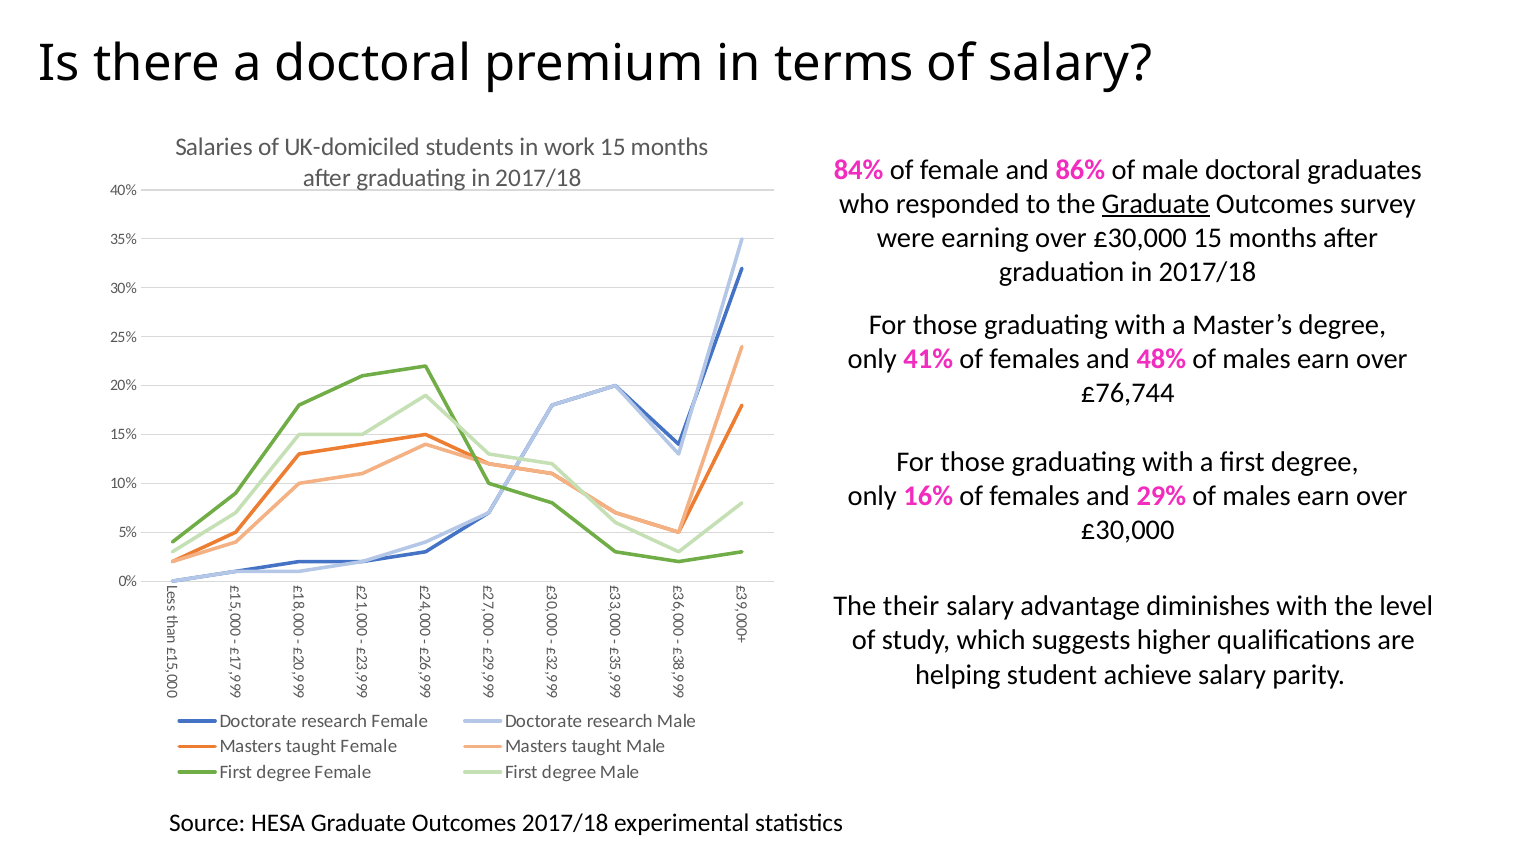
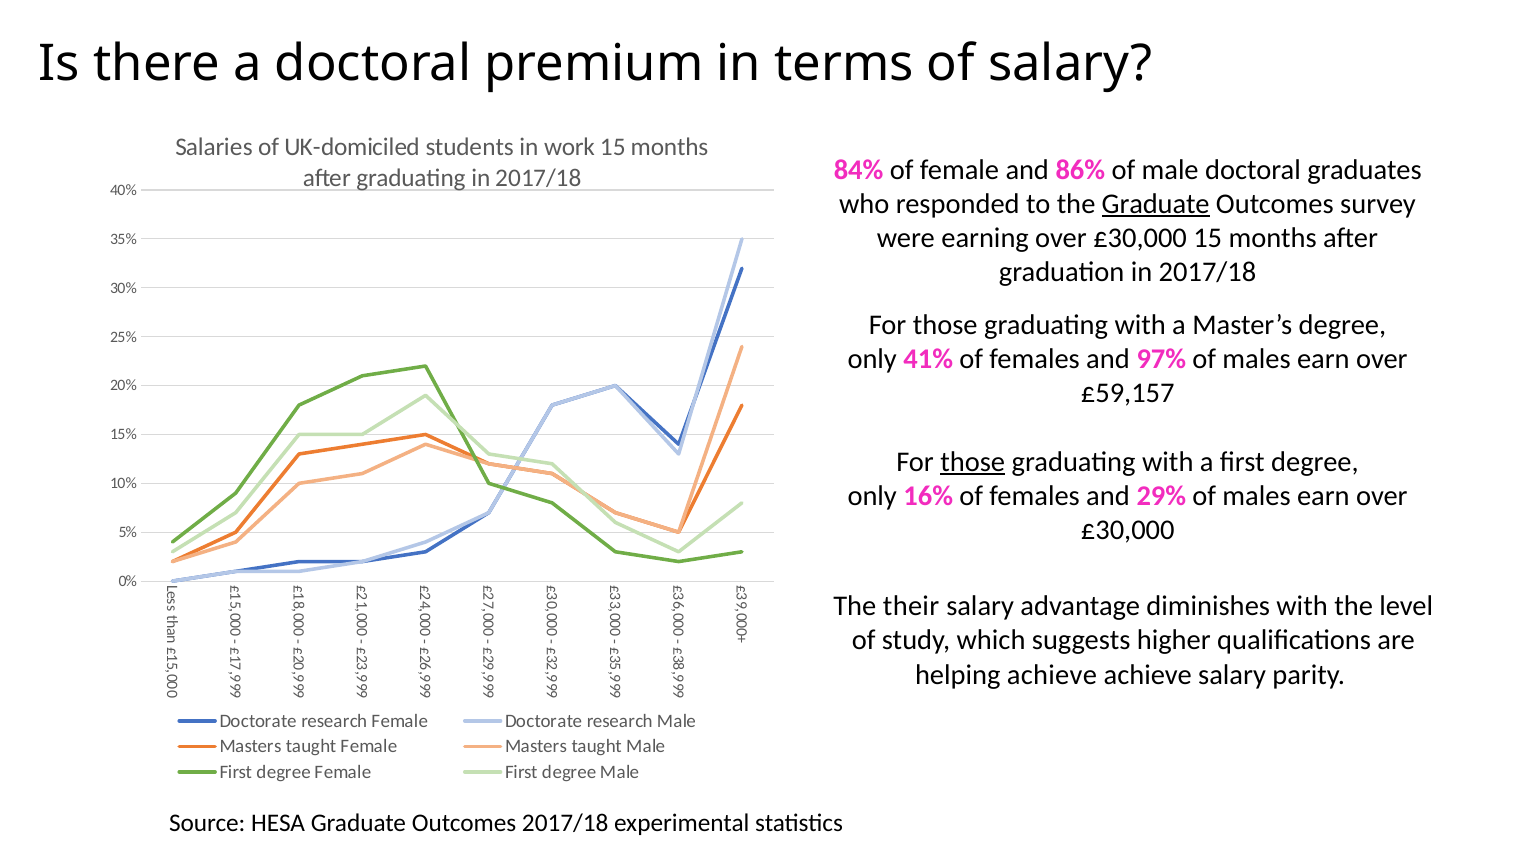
48%: 48% -> 97% (1161, 359)
£76,744: £76,744 -> £59,157 (1128, 393)
those underline: none -> present (973, 462)
helping student: student -> achieve (1052, 675)
